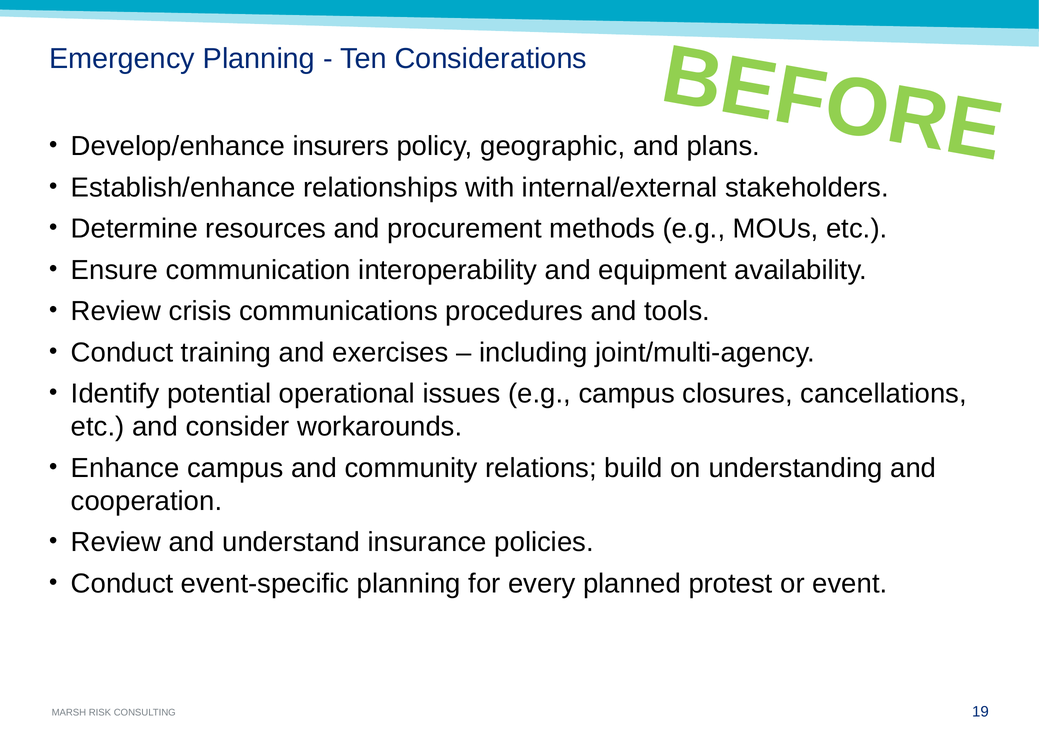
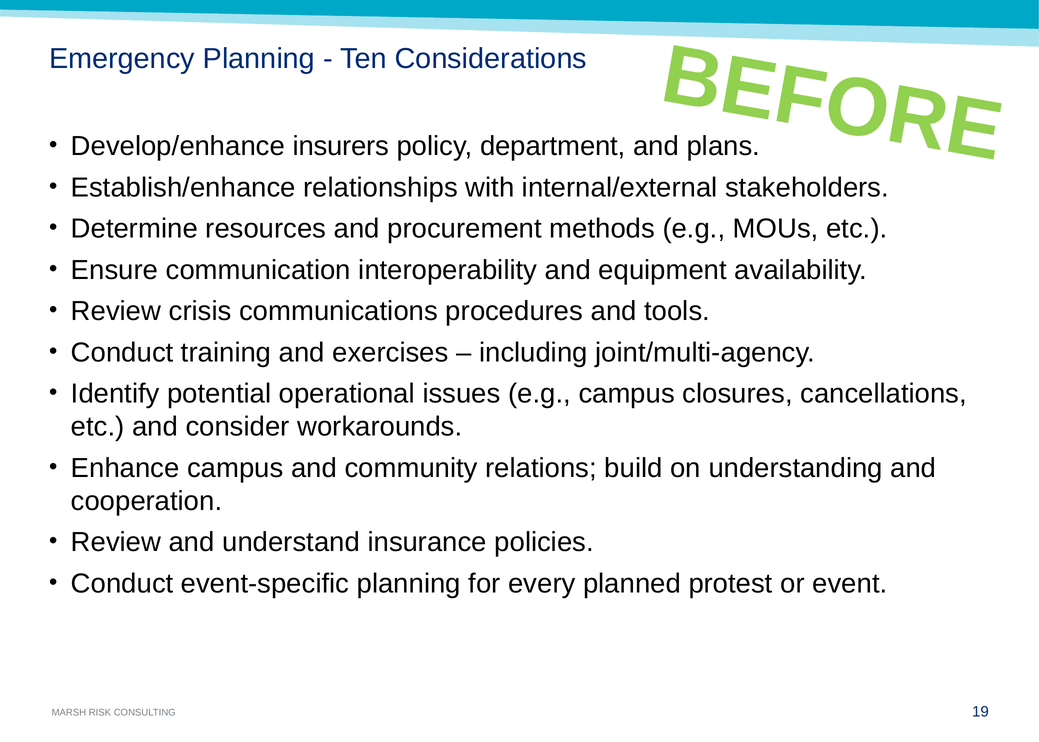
geographic: geographic -> department (553, 146)
